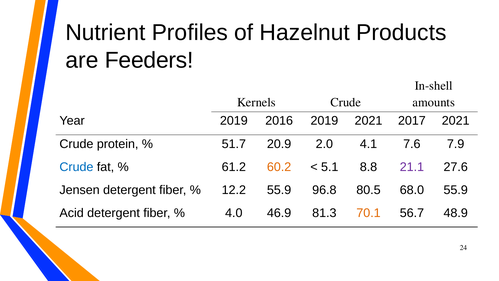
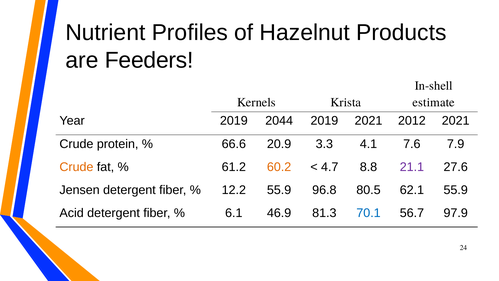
Kernels Crude: Crude -> Krista (346, 102)
amounts: amounts -> estimate (434, 102)
2016: 2016 -> 2044 (279, 121)
2017: 2017 -> 2012 (412, 121)
51.7: 51.7 -> 66.6 (234, 144)
2.0: 2.0 -> 3.3 (324, 144)
Crude colour: blue -> orange (76, 167)
5.1: 5.1 -> 4.7 (330, 167)
68.0: 68.0 -> 62.1 (412, 190)
4.0: 4.0 -> 6.1 (234, 213)
70.1 colour: orange -> blue (369, 213)
48.9: 48.9 -> 97.9 (456, 213)
